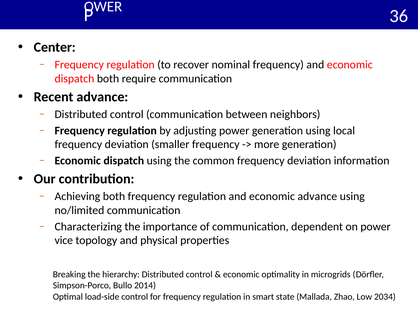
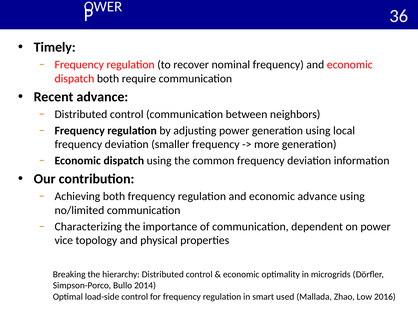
Center: Center -> Timely (55, 47)
state: state -> used (285, 297)
2034: 2034 -> 2016 (385, 297)
